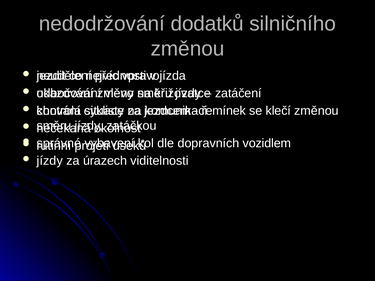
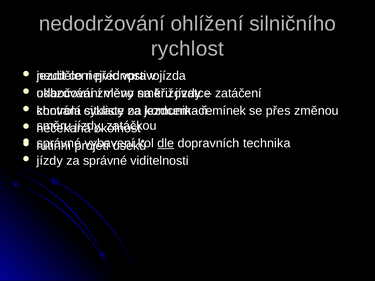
dodatků: dodatků -> ohlížení (207, 24)
změnou: změnou -> rychlost (187, 49)
klečí: klečí -> přes (278, 111)
dle underline: none -> present (166, 143)
vozidlem: vozidlem -> technika (267, 143)
za úrazech: úrazech -> správné (105, 161)
